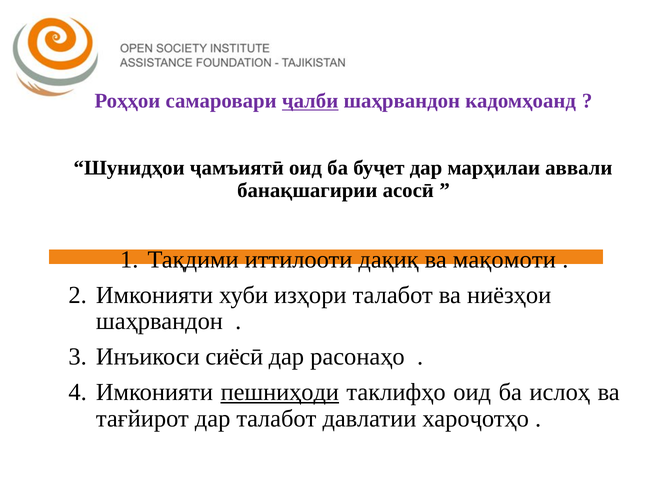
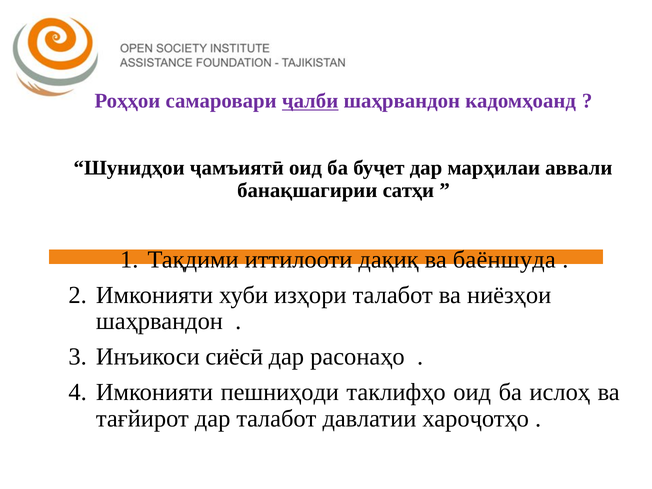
асосӣ: асосӣ -> сатҳи (408, 191)
мақомоти: мақомоти -> баёншуда (504, 259)
пешниҳоди underline: present -> none (280, 392)
